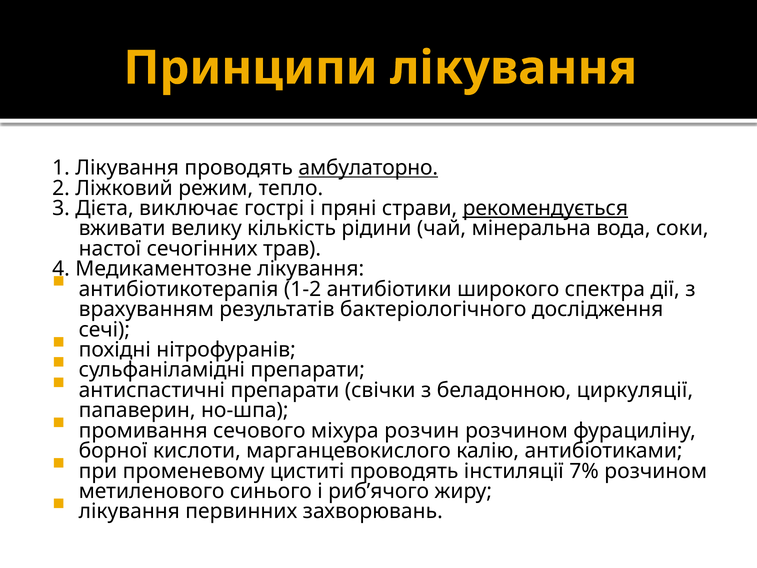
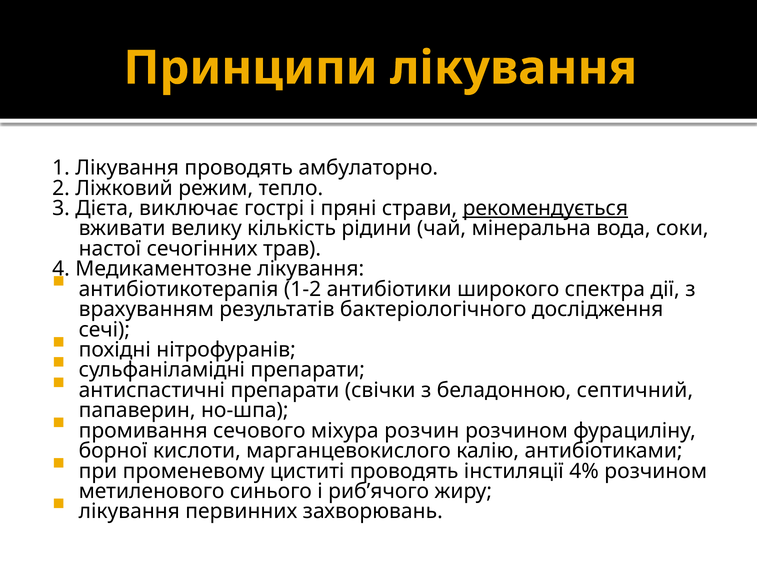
амбулаторно underline: present -> none (368, 168)
циркуляції: циркуляції -> септичний (635, 390)
7%: 7% -> 4% (584, 471)
